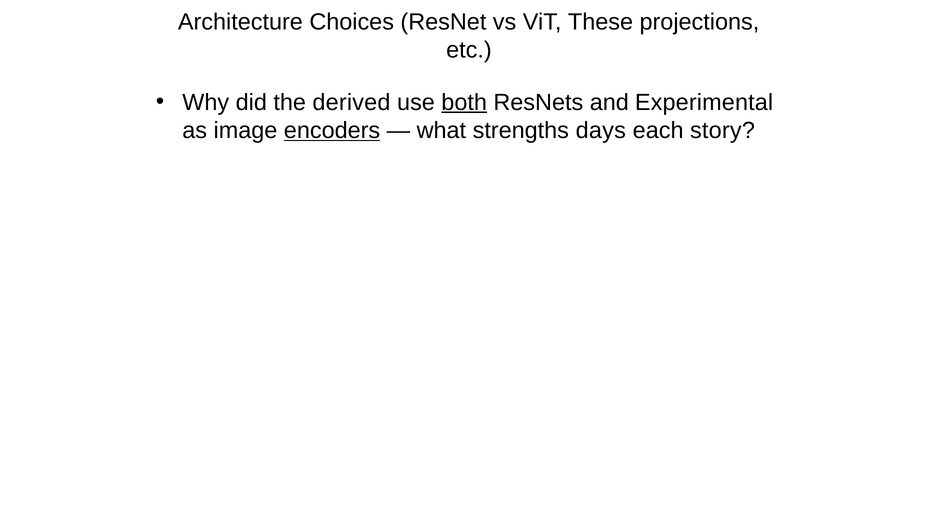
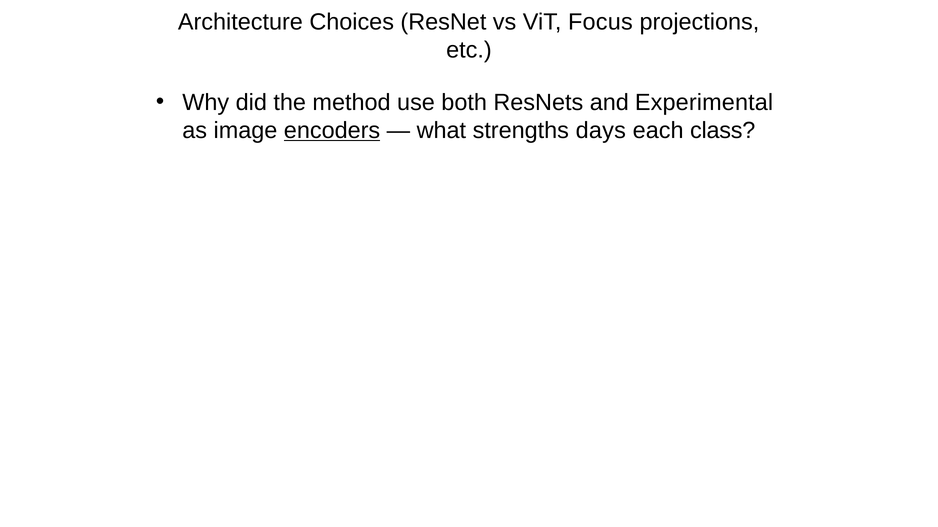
These: These -> Focus (600, 22)
derived: derived -> method (352, 102)
both underline: present -> none (464, 102)
story: story -> class (723, 131)
